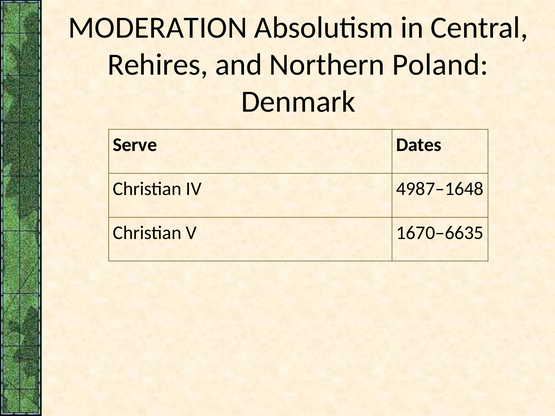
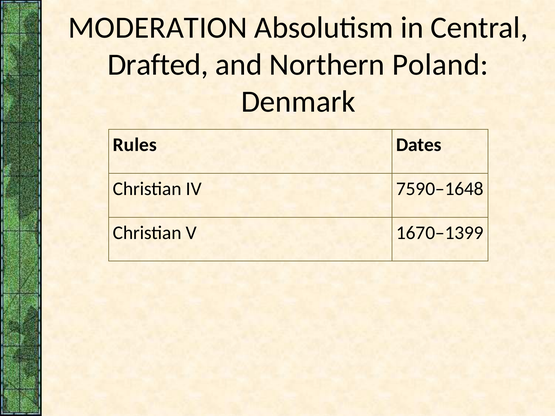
Rehires: Rehires -> Drafted (158, 65)
Serve: Serve -> Rules (135, 145)
4987–1648: 4987–1648 -> 7590–1648 (440, 189)
1670–6635: 1670–6635 -> 1670–1399 (440, 233)
